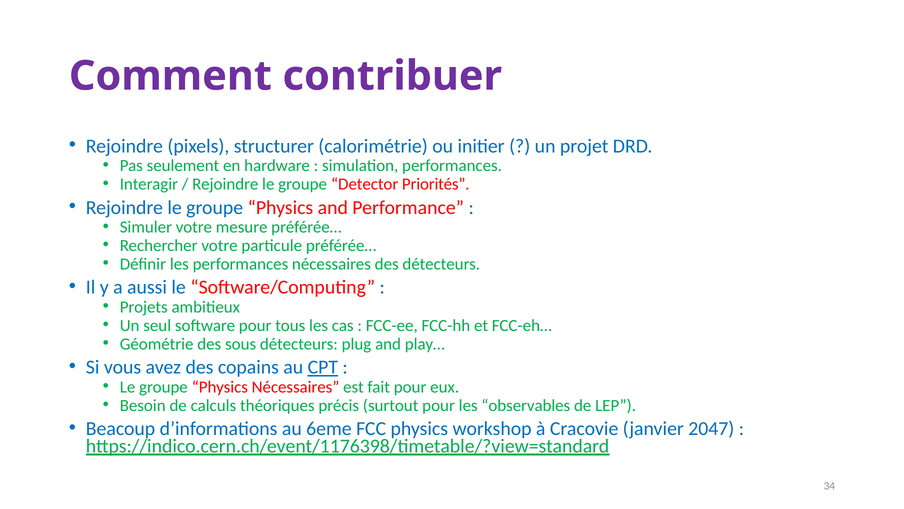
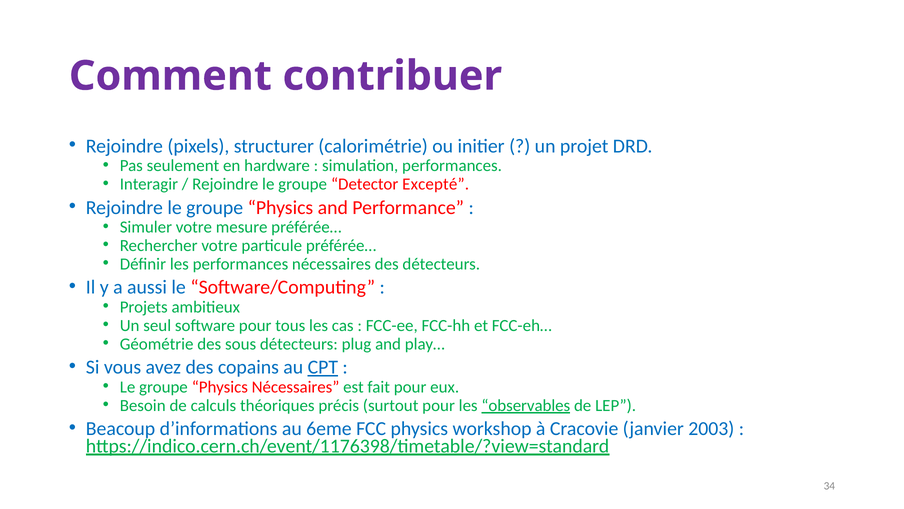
Priorités: Priorités -> Excepté (436, 184)
observables underline: none -> present (526, 405)
2047: 2047 -> 2003 (711, 428)
